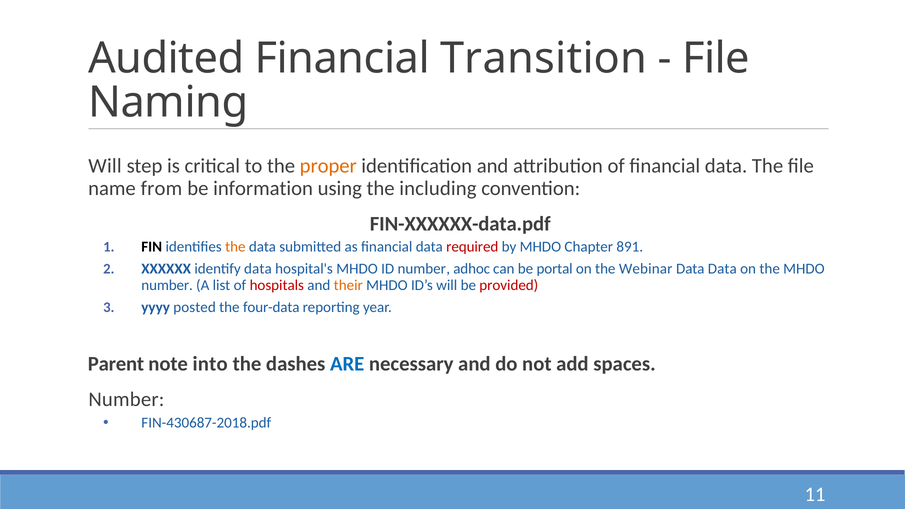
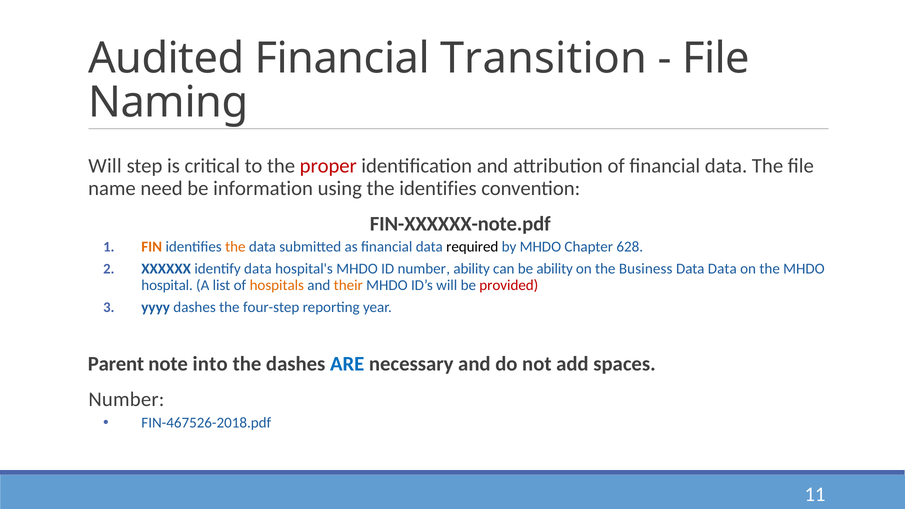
proper colour: orange -> red (328, 166)
from: from -> need (162, 188)
the including: including -> identifies (438, 188)
FIN-XXXXXX-data.pdf: FIN-XXXXXX-data.pdf -> FIN-XXXXXX-note.pdf (460, 224)
FIN colour: black -> orange (152, 247)
required colour: red -> black (472, 247)
891: 891 -> 628 (630, 247)
number adhoc: adhoc -> ability (472, 269)
be portal: portal -> ability (555, 269)
Webinar: Webinar -> Business (646, 269)
number: number -> hospital (167, 285)
hospitals colour: red -> orange (277, 285)
yyyy posted: posted -> dashes (195, 307)
four-data: four-data -> four-step (271, 307)
FIN-430687-2018.pdf: FIN-430687-2018.pdf -> FIN-467526-2018.pdf (206, 423)
